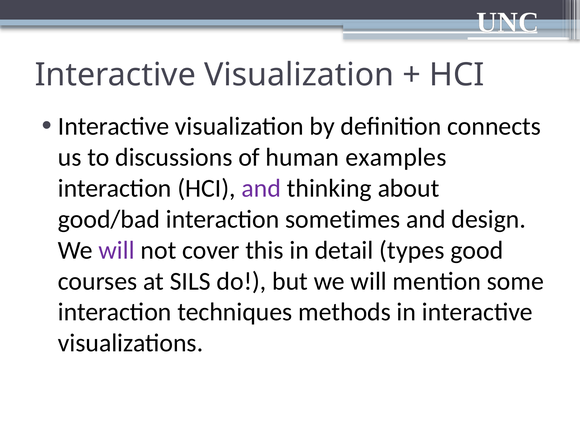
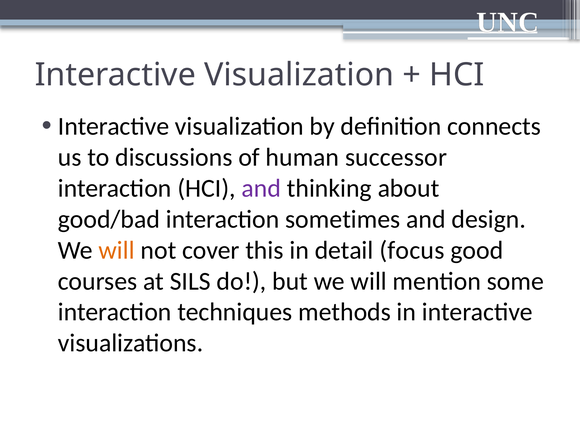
examples: examples -> successor (396, 157)
will colour: purple -> orange (117, 250)
types: types -> focus (412, 250)
